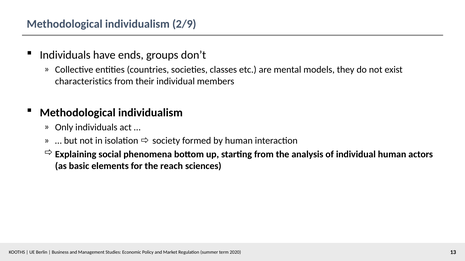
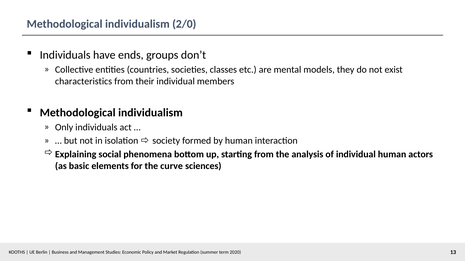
2/9: 2/9 -> 2/0 (184, 24)
reach: reach -> curve (172, 166)
